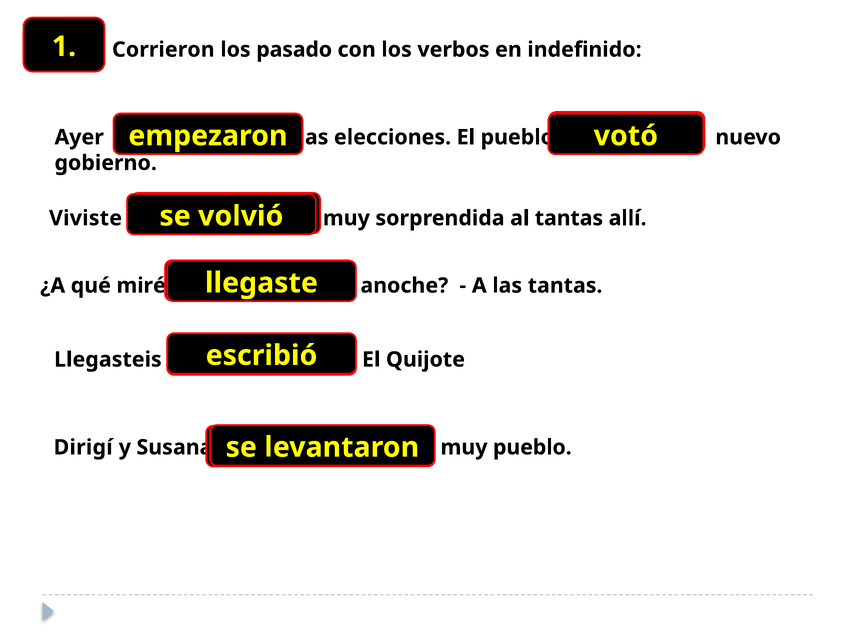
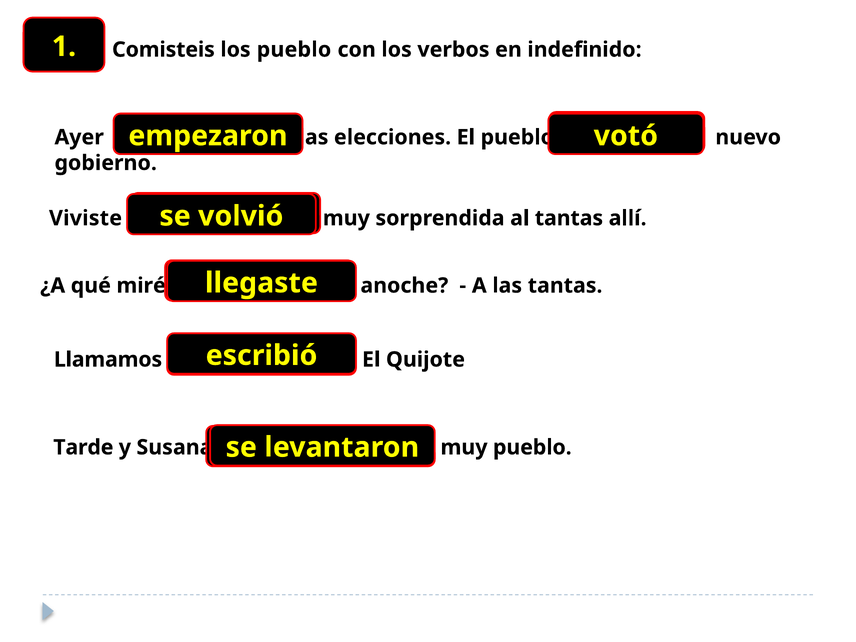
Corrieron: Corrieron -> Comisteis (163, 50)
los pasado: pasado -> pueblo (294, 50)
Llegasteis: Llegasteis -> Llamamos (108, 360)
Dirigí: Dirigí -> Tarde (83, 447)
